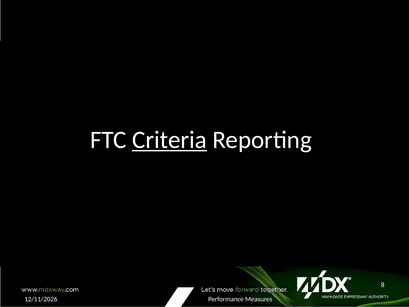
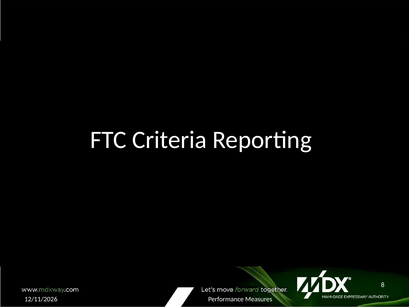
Criteria underline: present -> none (170, 140)
